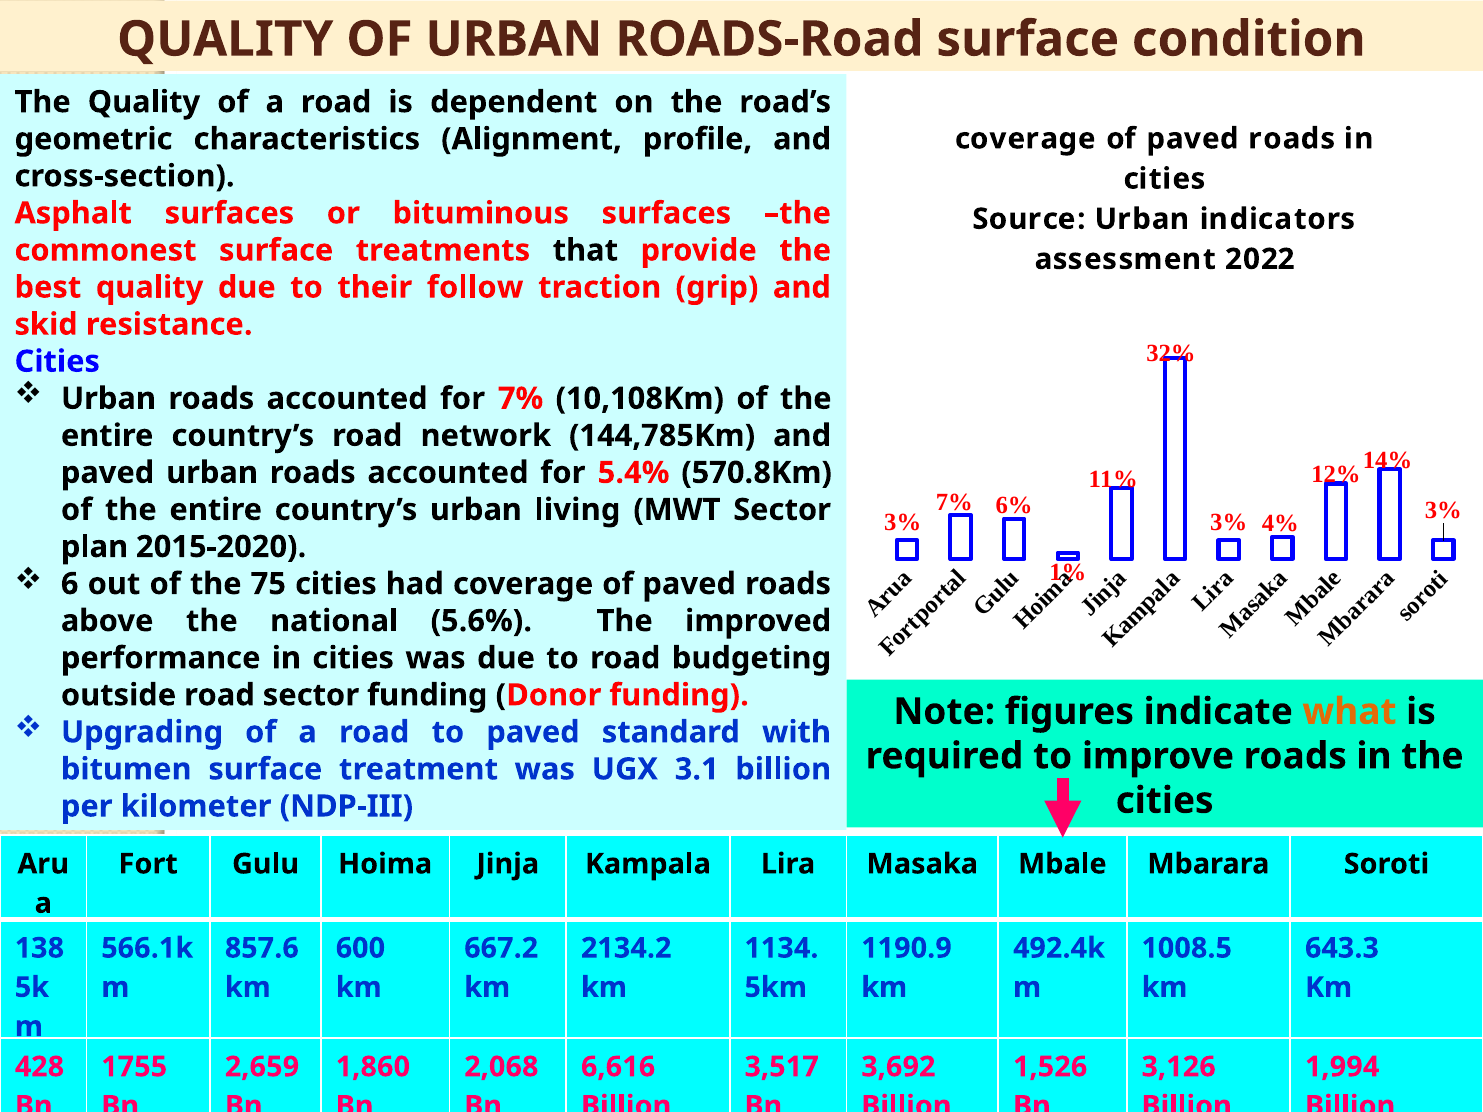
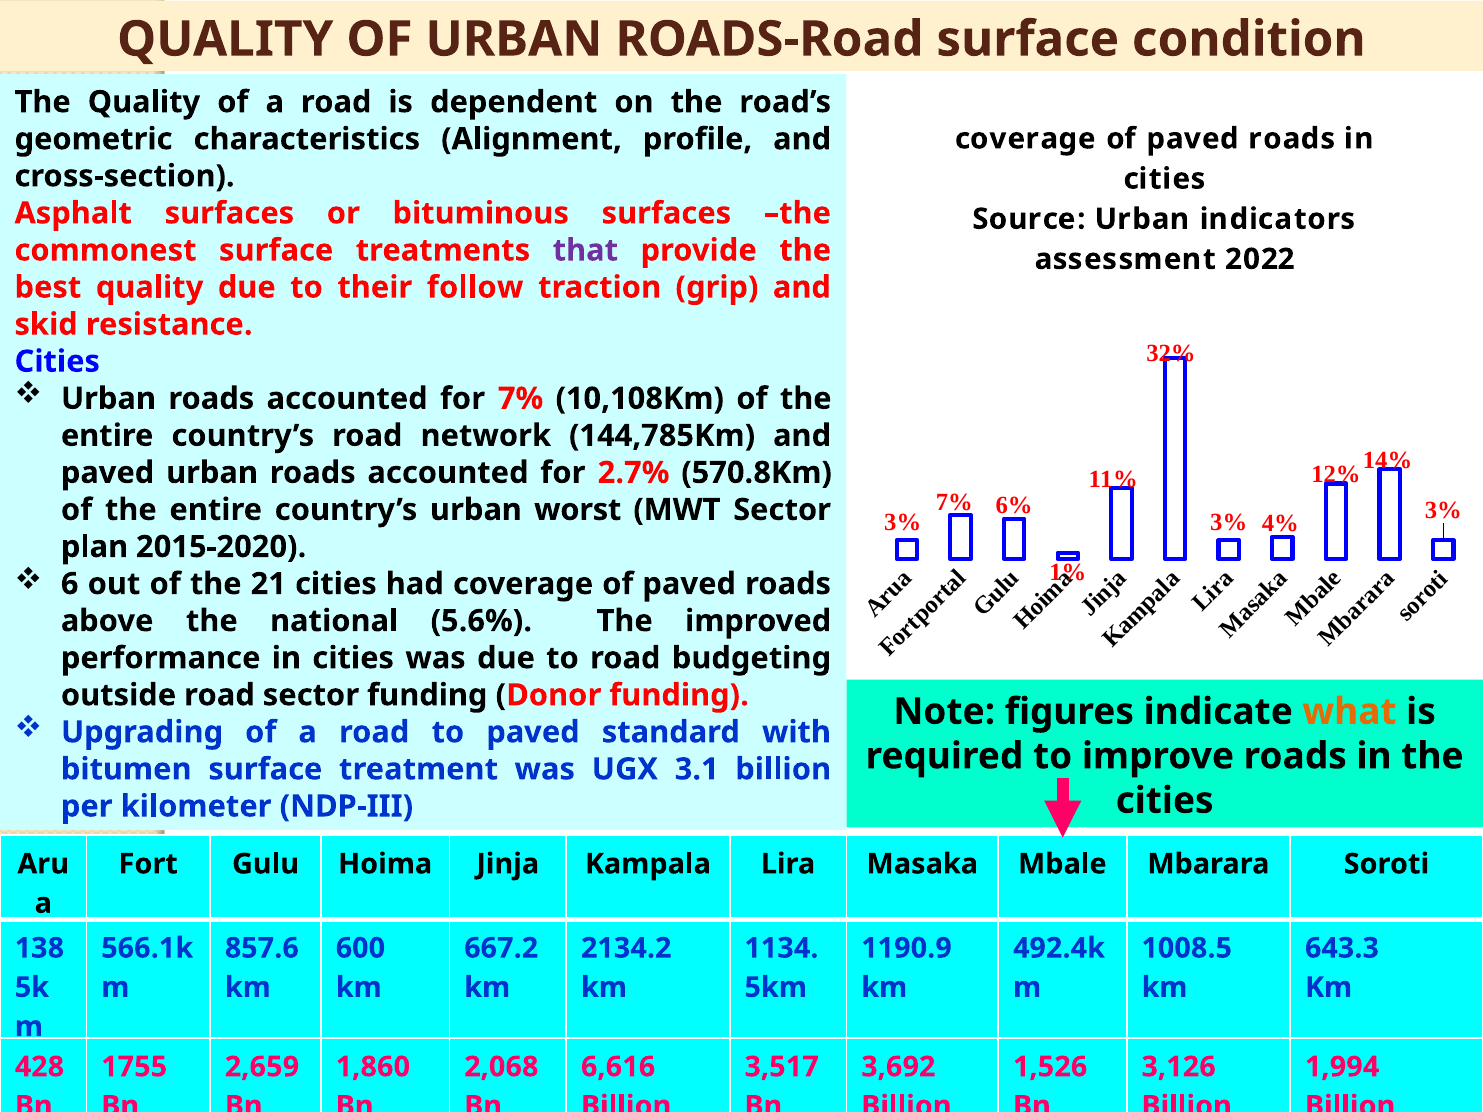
that colour: black -> purple (585, 250)
5.4%: 5.4% -> 2.7% (634, 473)
living: living -> worst (578, 510)
75: 75 -> 21 (268, 584)
